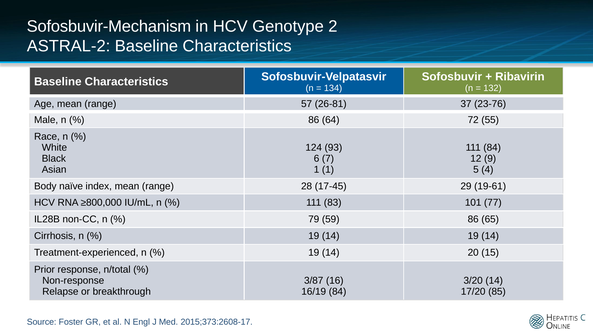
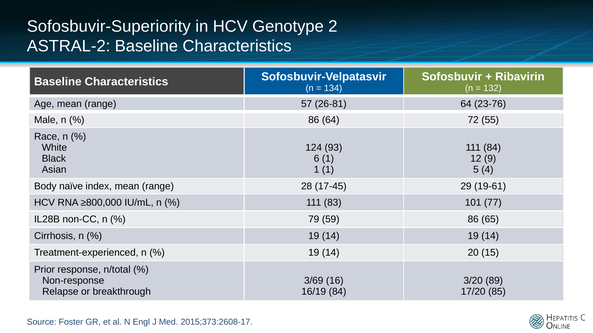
Sofosbuvir-Mechanism: Sofosbuvir-Mechanism -> Sofosbuvir-Superiority (109, 26)
26-81 37: 37 -> 64 (466, 104)
6 7: 7 -> 1 (328, 159)
3/87: 3/87 -> 3/69 (314, 281)
3/20 14: 14 -> 89 (494, 281)
